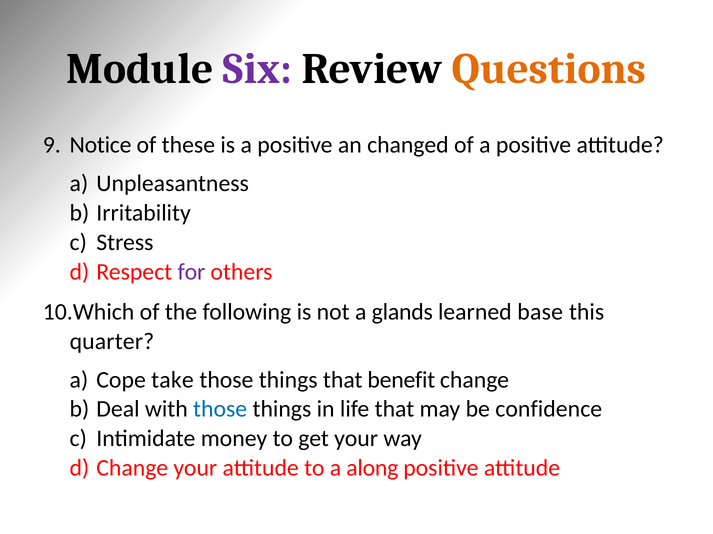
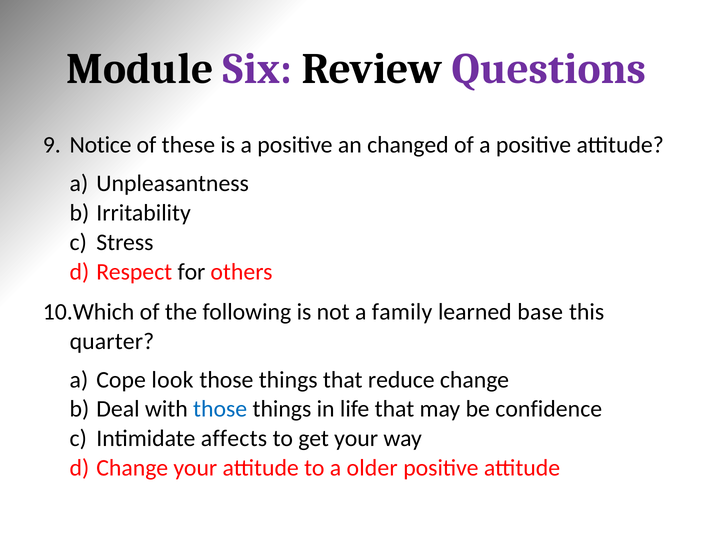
Questions colour: orange -> purple (549, 69)
for colour: purple -> black (191, 272)
glands: glands -> family (402, 312)
take: take -> look (172, 380)
benefit: benefit -> reduce (401, 380)
money: money -> affects (234, 439)
along: along -> older (372, 469)
